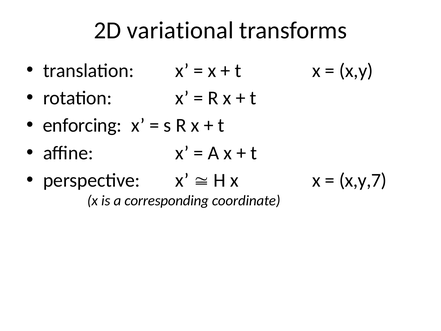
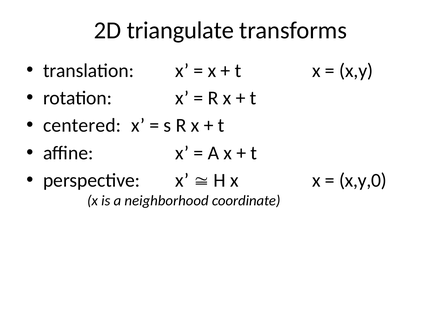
variational: variational -> triangulate (180, 30)
enforcing: enforcing -> centered (82, 125)
x,y,7: x,y,7 -> x,y,0 (363, 180)
corresponding: corresponding -> neighborhood (167, 201)
